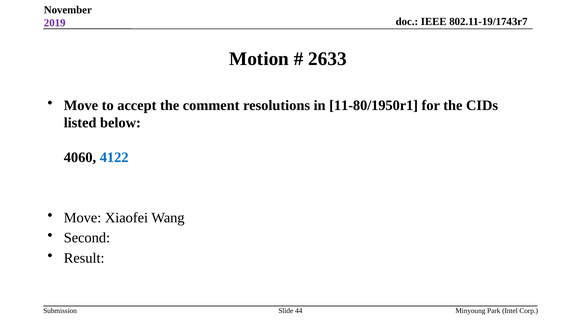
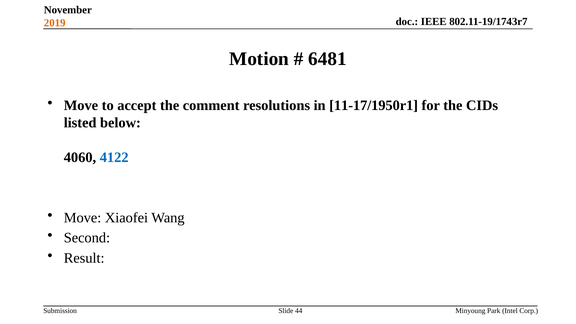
2019 colour: purple -> orange (55, 23)
2633: 2633 -> 6481 (327, 59)
11-80/1950r1: 11-80/1950r1 -> 11-17/1950r1 (374, 105)
